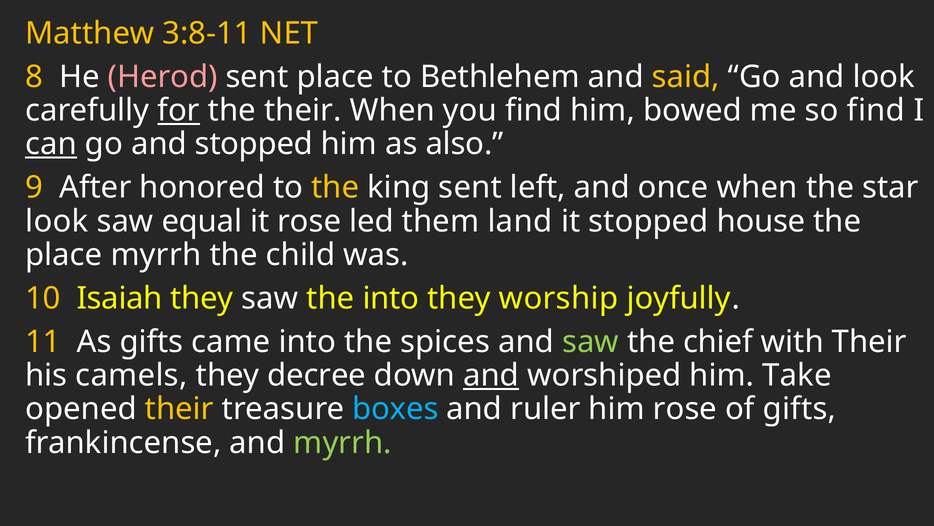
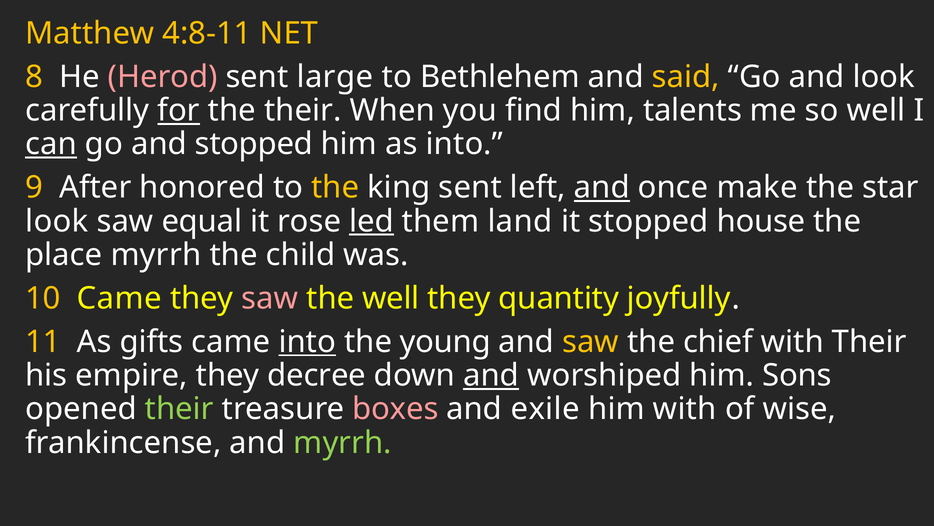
3:8-11: 3:8-11 -> 4:8-11 (207, 33)
sent place: place -> large (335, 77)
bowed: bowed -> talents (692, 110)
so find: find -> well (876, 110)
as also: also -> into (464, 144)
and underline: none -> present (602, 187)
once when: when -> make (757, 187)
led underline: none -> present (372, 221)
10 Isaiah: Isaiah -> Came (119, 298)
saw colour: white -> pink (270, 298)
the into: into -> well (391, 298)
worship: worship -> quantity (559, 298)
into underline: none -> present (307, 341)
spices: spices -> young (445, 341)
saw colour: light green -> yellow (591, 341)
camels: camels -> empire (132, 375)
Take: Take -> Sons (797, 375)
their colour: yellow -> light green (179, 409)
boxes colour: light blue -> pink (395, 409)
ruler: ruler -> exile (545, 409)
him rose: rose -> with (685, 409)
of gifts: gifts -> wise (799, 409)
